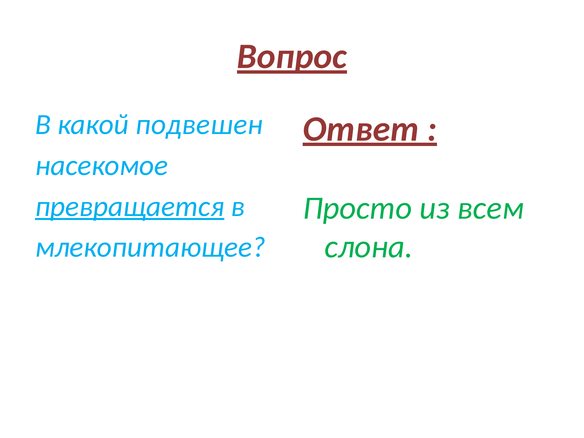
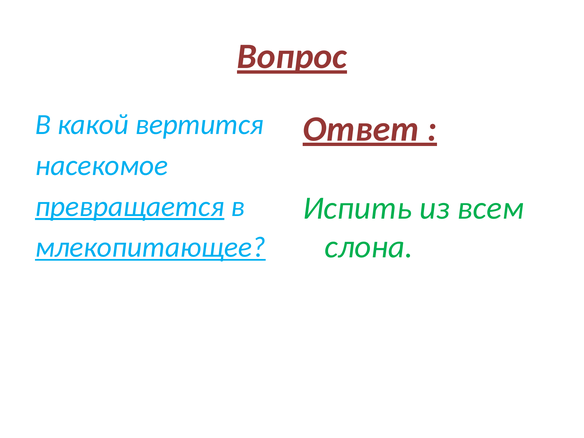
подвешен: подвешен -> вертится (200, 125)
Просто: Просто -> Испить (357, 208)
млекопитающее underline: none -> present (150, 247)
